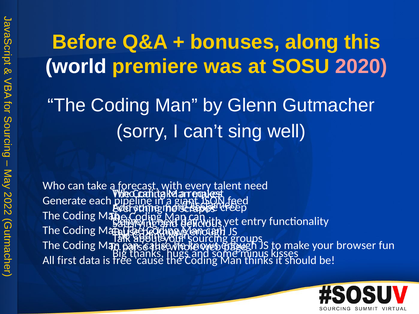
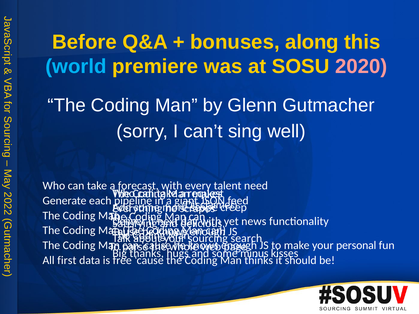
world colour: white -> light blue (76, 66)
entry: entry -> news (254, 222)
groups: groups -> search (246, 239)
browser: browser -> personal (356, 246)
